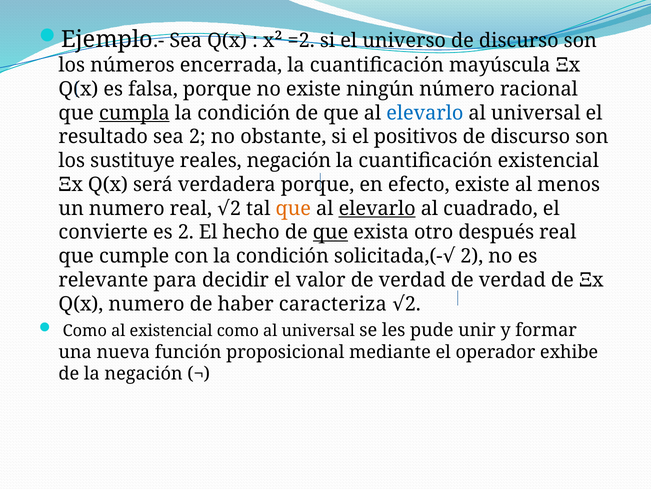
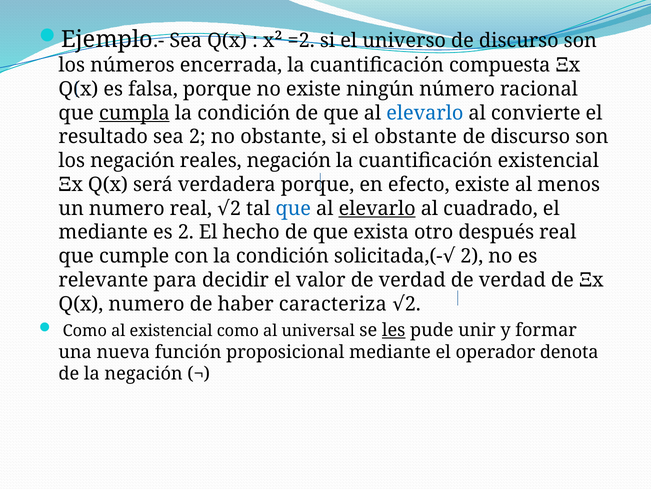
mayúscula: mayúscula -> compuesta (500, 65)
universal: universal -> convierte (536, 113)
el positivos: positivos -> obstante (416, 137)
los sustituye: sustituye -> negación (133, 160)
que colour: orange -> blue (293, 208)
convierte: convierte -> mediante (103, 232)
que underline: present -> none (331, 232)
les underline: none -> present (394, 330)
exhibe: exhibe -> denota (569, 352)
